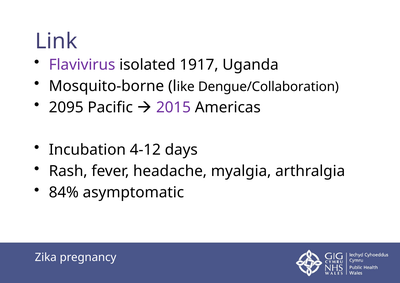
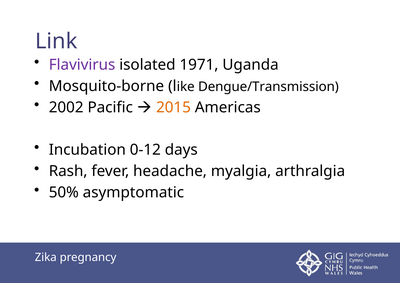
1917: 1917 -> 1971 (199, 65)
Dengue/Collaboration: Dengue/Collaboration -> Dengue/Transmission (268, 87)
2095: 2095 -> 2002 (66, 107)
2015 colour: purple -> orange (173, 107)
4-12: 4-12 -> 0-12 (145, 150)
84%: 84% -> 50% (64, 193)
